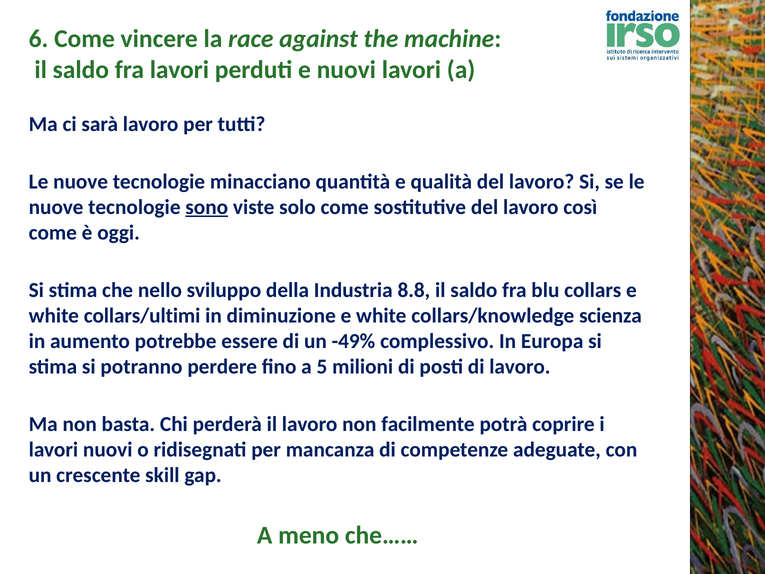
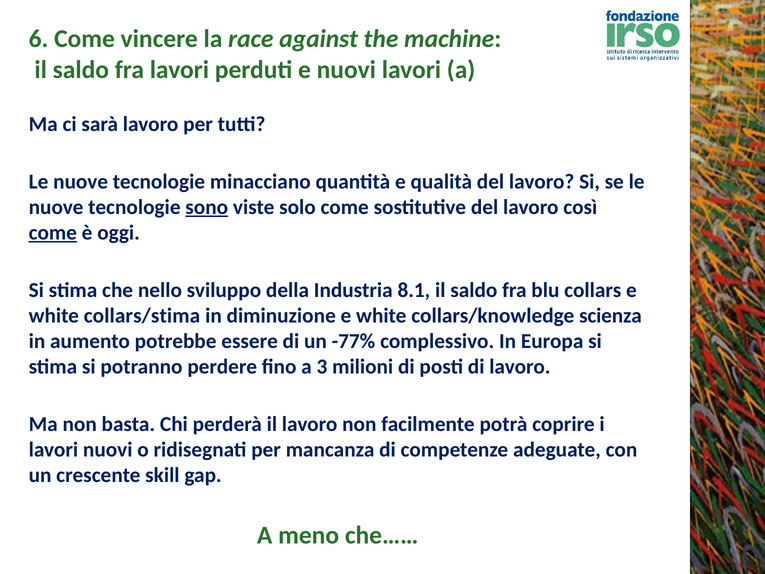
come underline: none -> present (53, 233)
8.8: 8.8 -> 8.1 (414, 290)
collars/ultimi: collars/ultimi -> collars/stima (142, 316)
-49%: -49% -> -77% (353, 341)
5: 5 -> 3 (322, 367)
